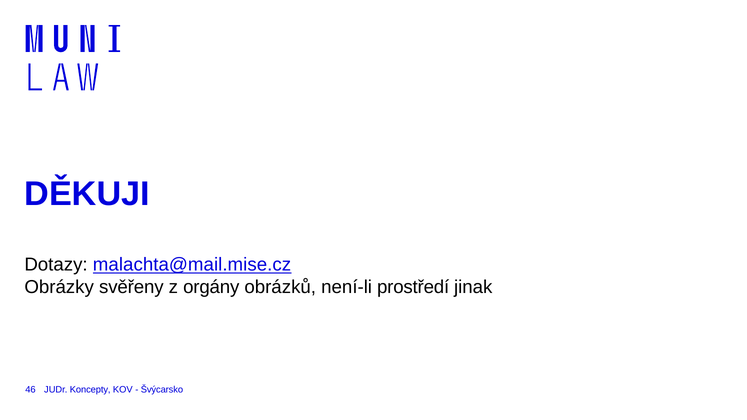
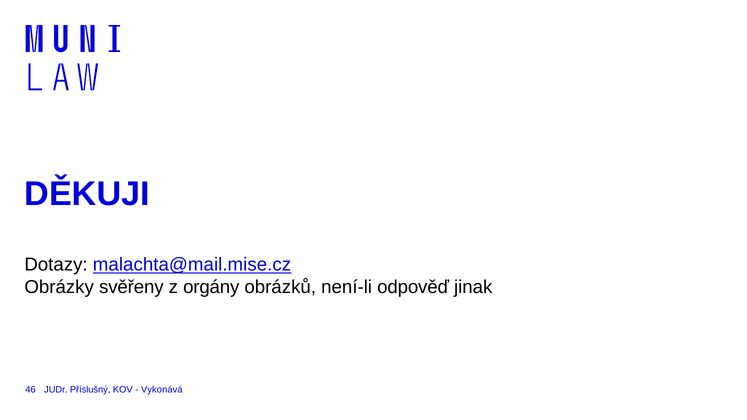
prostředí: prostředí -> odpověď (413, 287)
Koncepty: Koncepty -> Příslušný (90, 390)
Švýcarsko: Švýcarsko -> Vykonává (162, 390)
